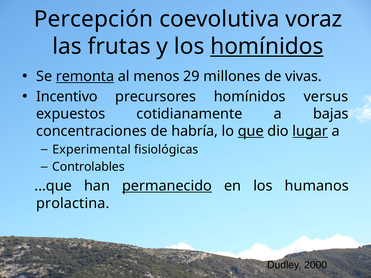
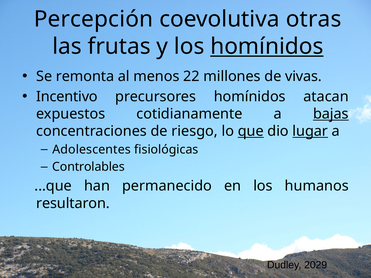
voraz: voraz -> otras (314, 19)
remonta underline: present -> none (85, 76)
29: 29 -> 22 (191, 76)
versus: versus -> atacan (326, 97)
bajas underline: none -> present (331, 114)
habría: habría -> riesgo (195, 131)
Experimental: Experimental -> Adolescentes (92, 150)
permanecido underline: present -> none (167, 186)
prolactina: prolactina -> resultaron (73, 203)
2000: 2000 -> 2029 (316, 265)
